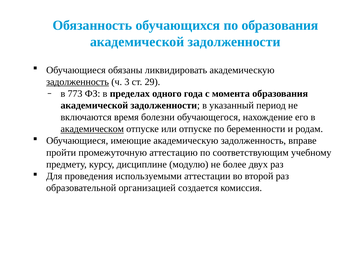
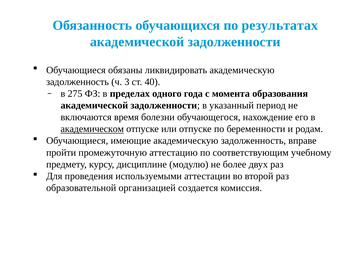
по образования: образования -> результатах (280, 25)
задолженность underline: present -> none (78, 82)
29: 29 -> 40 (152, 82)
773: 773 -> 275 (75, 94)
